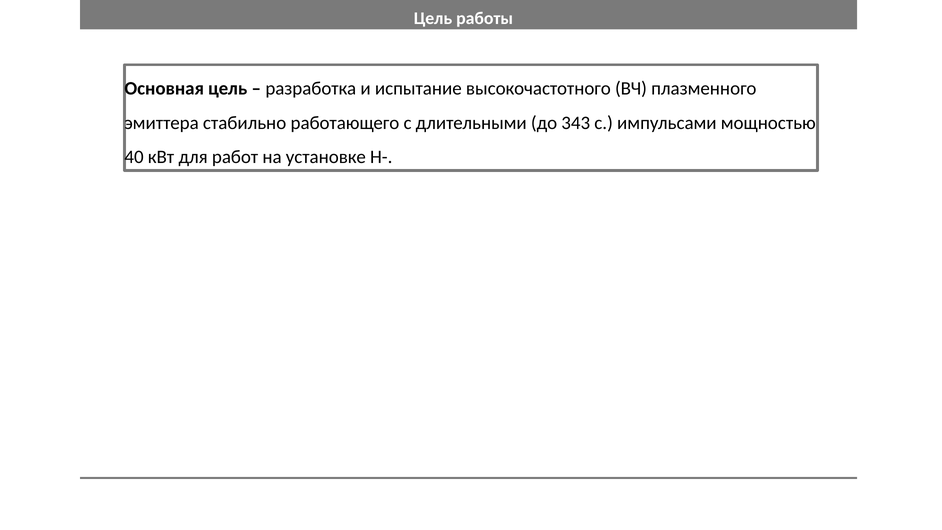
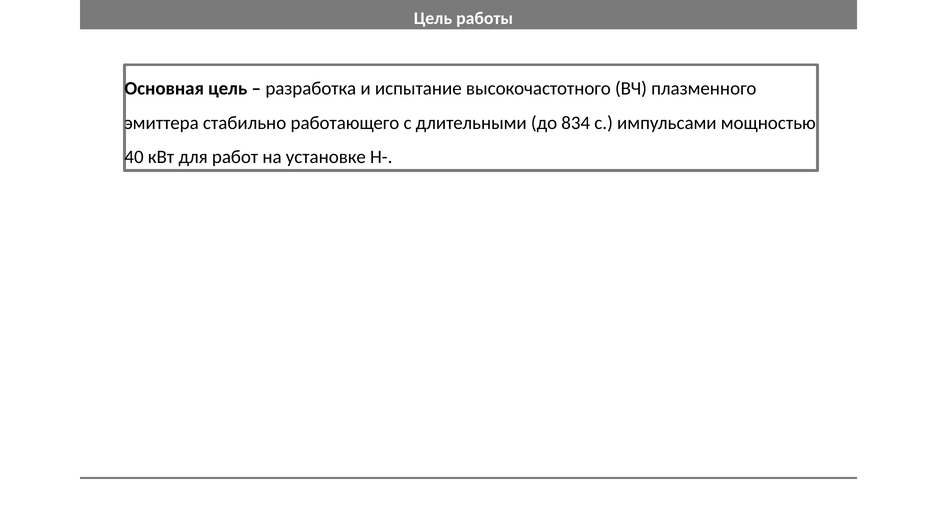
343: 343 -> 834 (576, 123)
